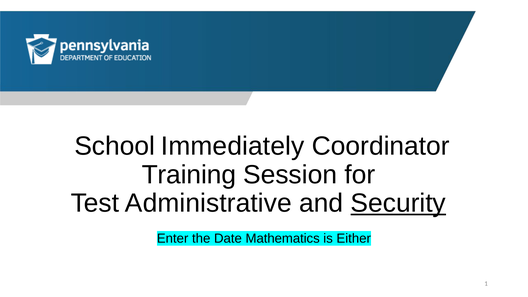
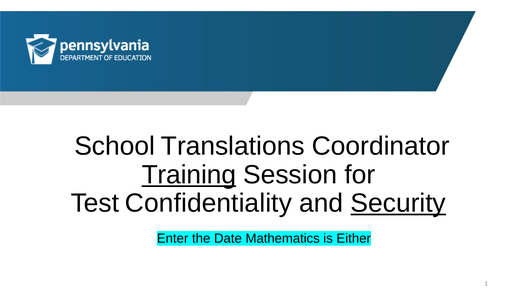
Immediately: Immediately -> Translations (233, 146)
Training underline: none -> present (189, 175)
Administrative: Administrative -> Confidentiality (208, 203)
